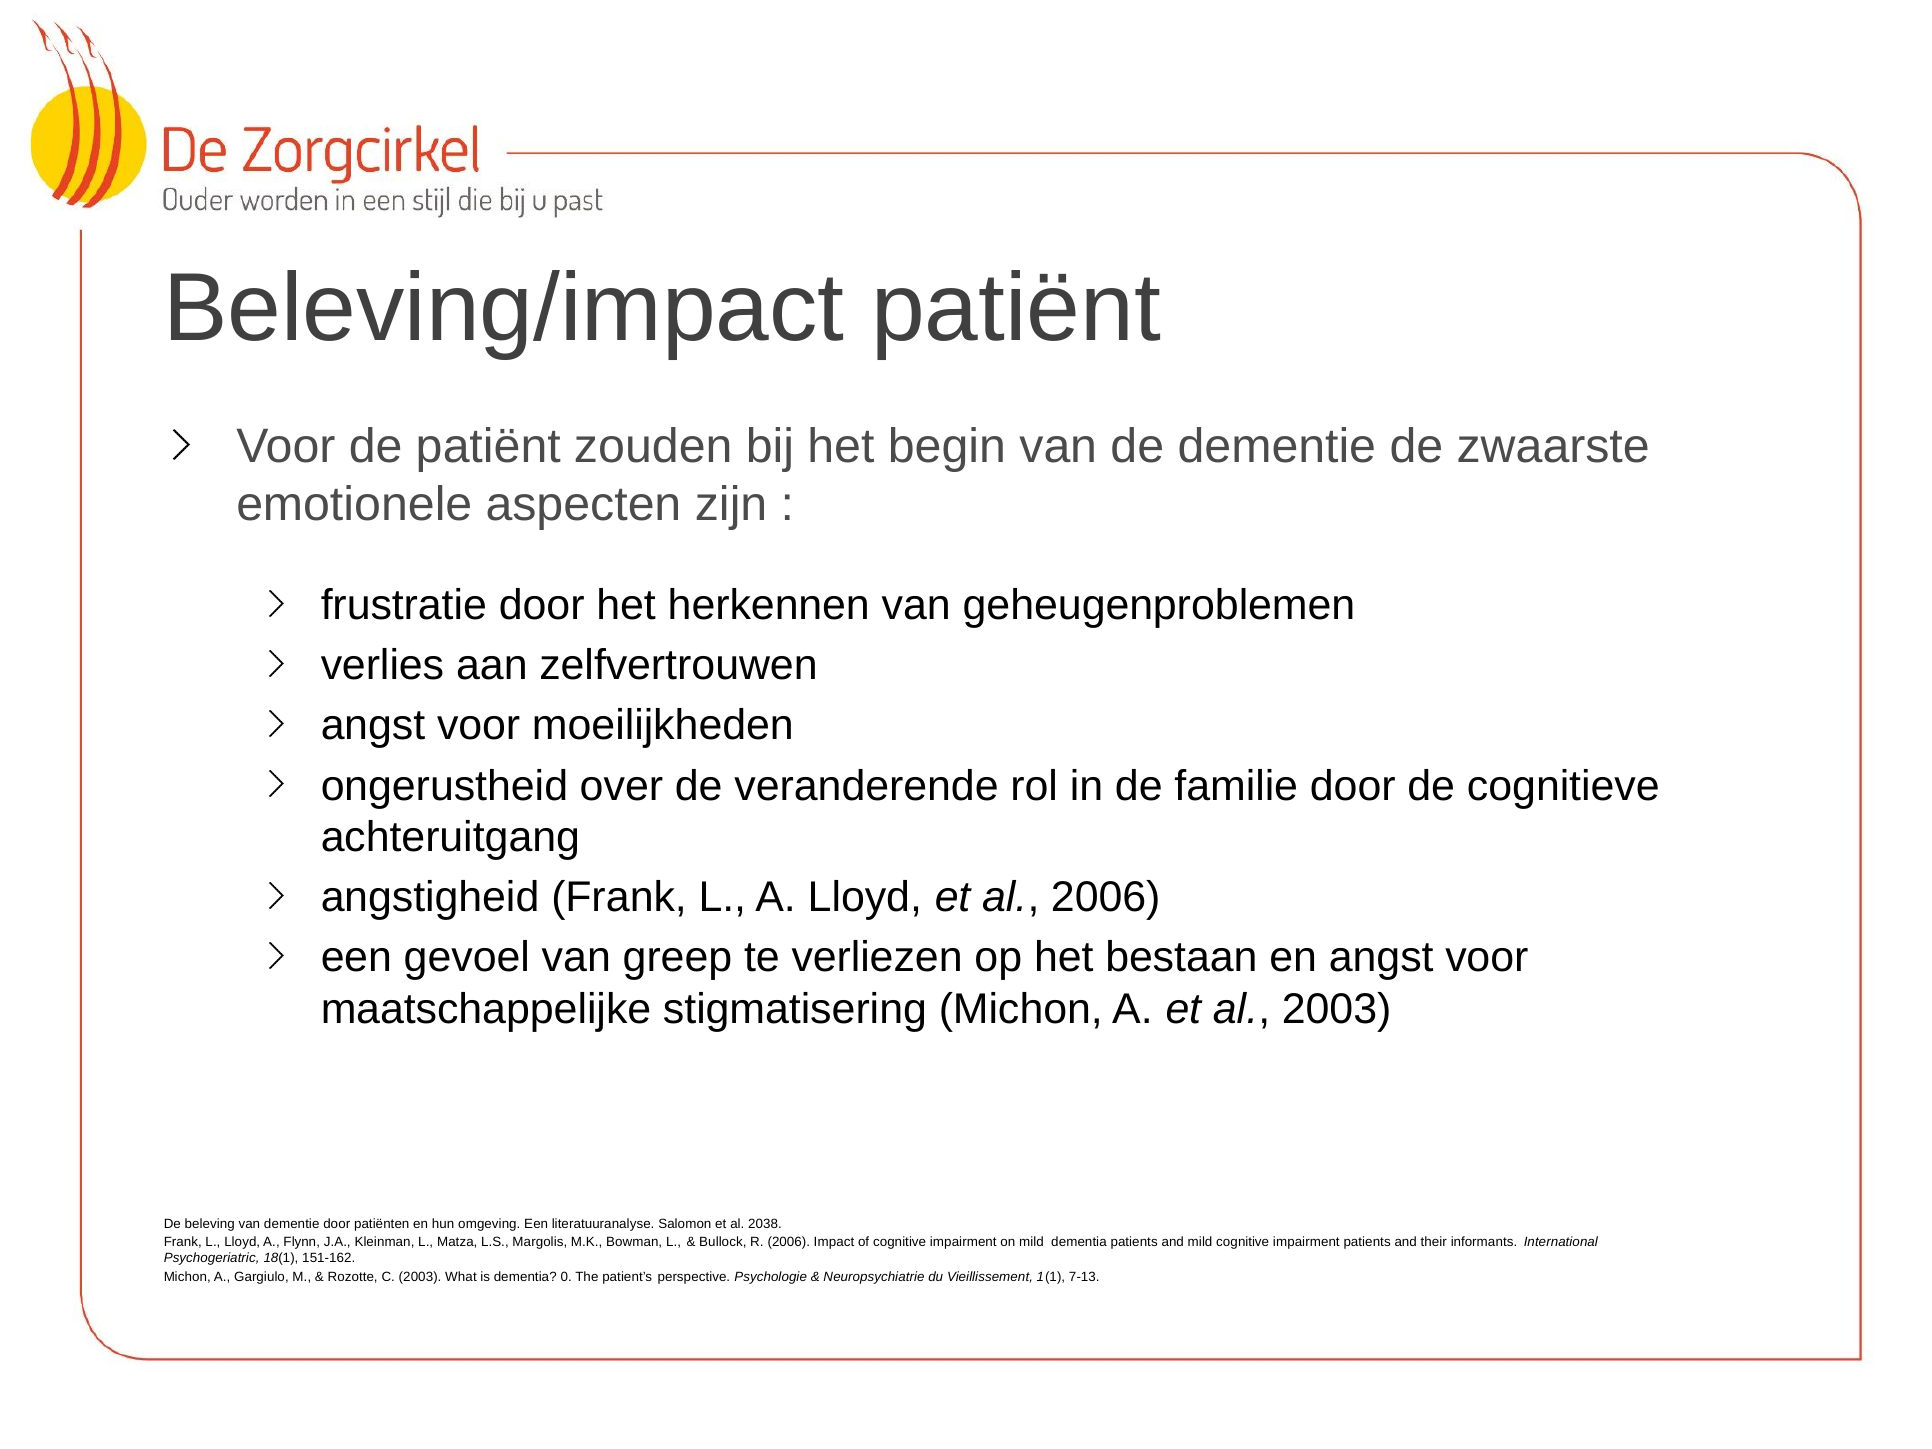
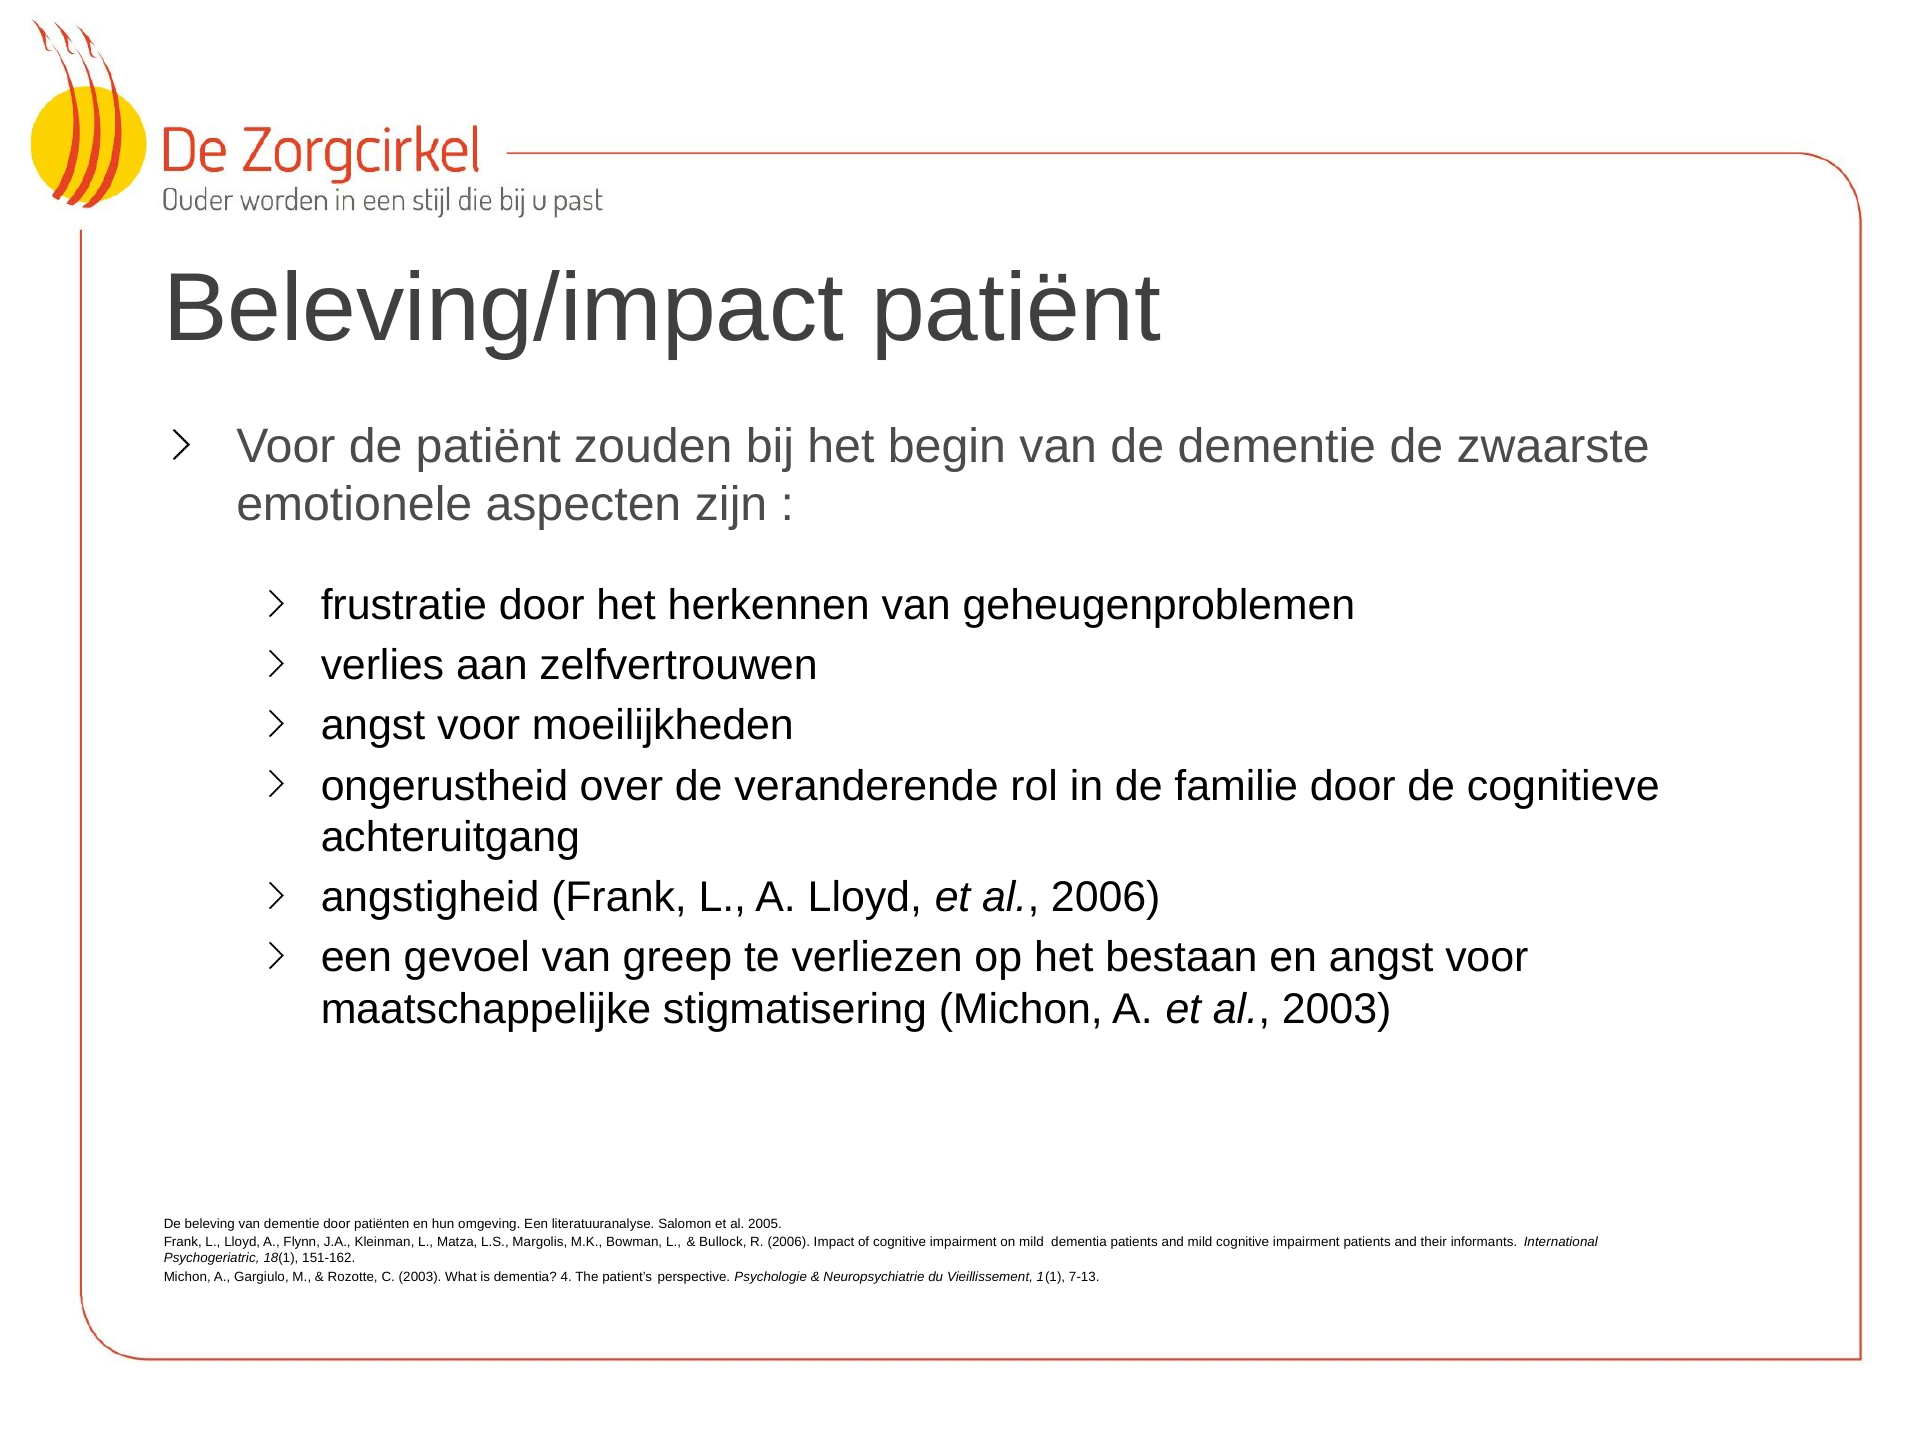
2038: 2038 -> 2005 (765, 1224)
0: 0 -> 4 (566, 1277)
